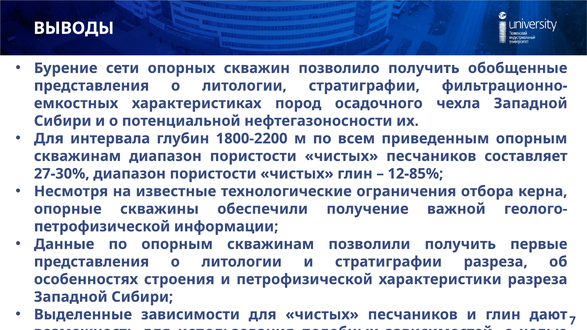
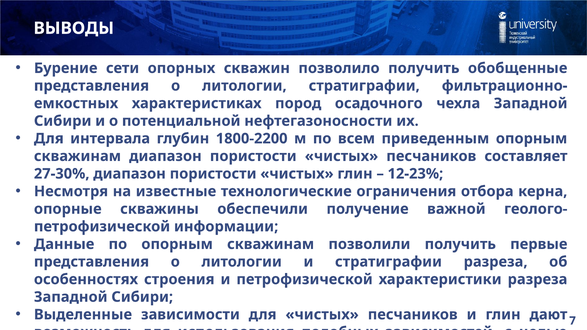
12-85%: 12-85% -> 12-23% (415, 174)
